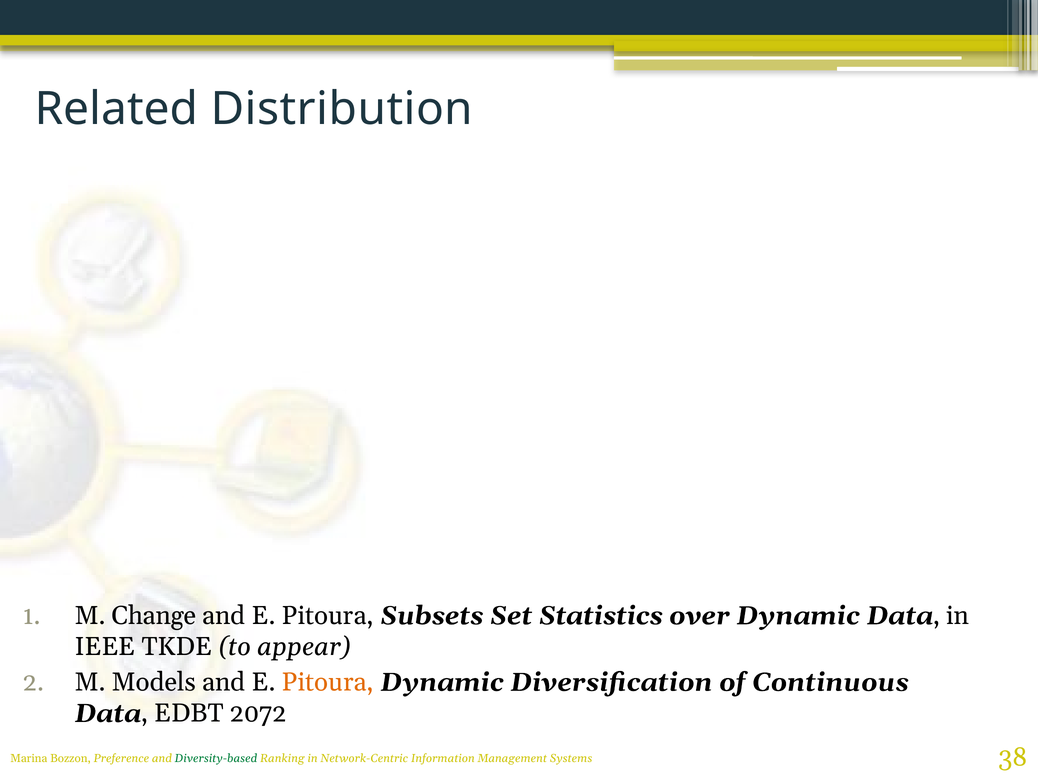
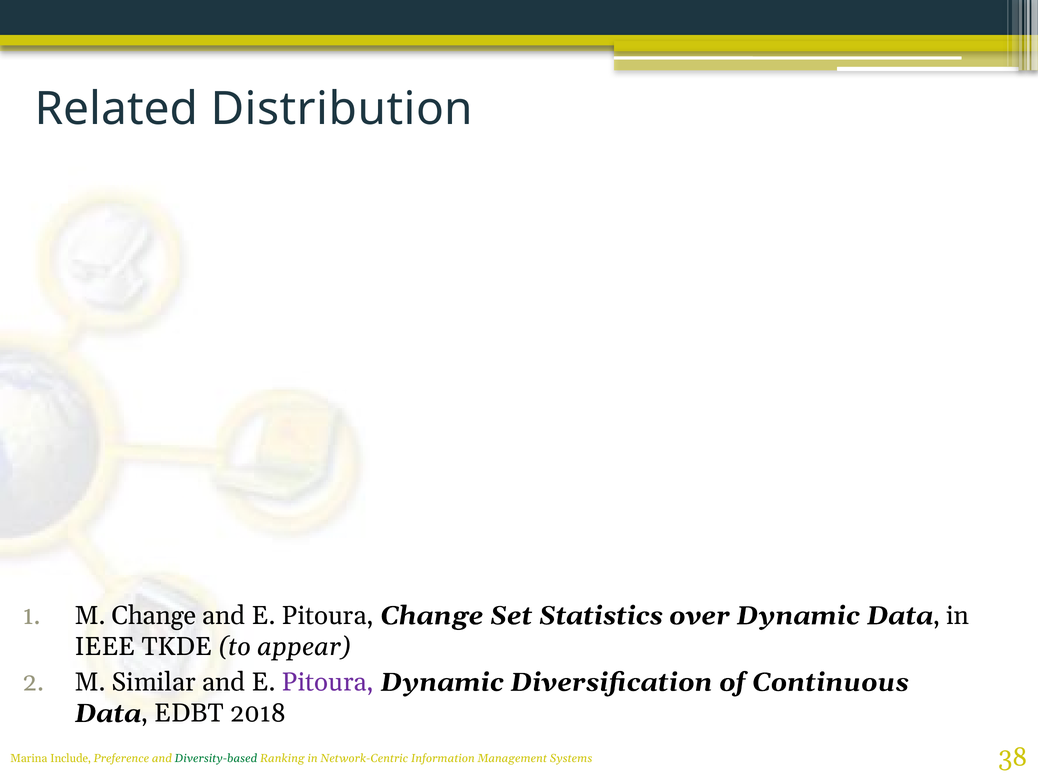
Pitoura Subsets: Subsets -> Change (432, 616)
Models: Models -> Similar (154, 683)
Pitoura colour: orange -> purple (328, 683)
2072: 2072 -> 2018 (258, 714)
Bozzon: Bozzon -> Include (71, 759)
